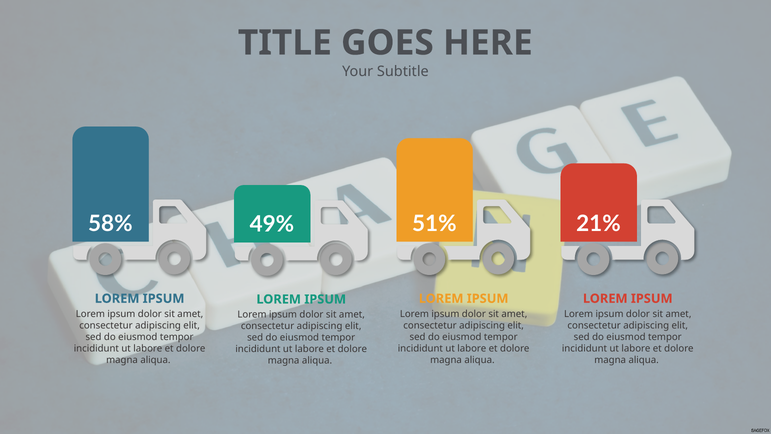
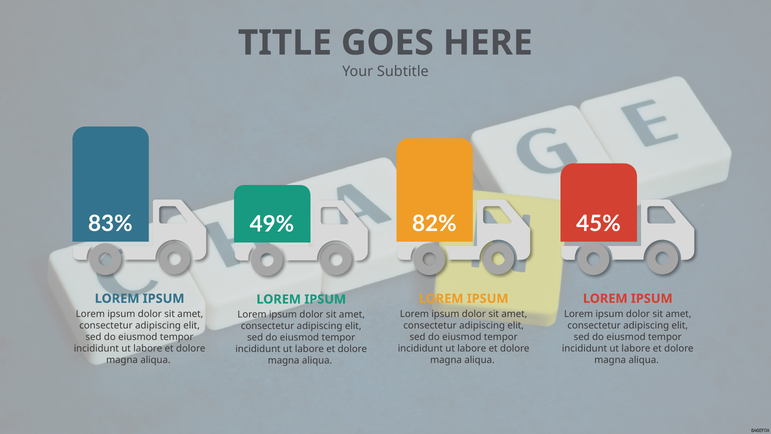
58%: 58% -> 83% (110, 224)
51%: 51% -> 82% (434, 224)
21%: 21% -> 45% (598, 224)
